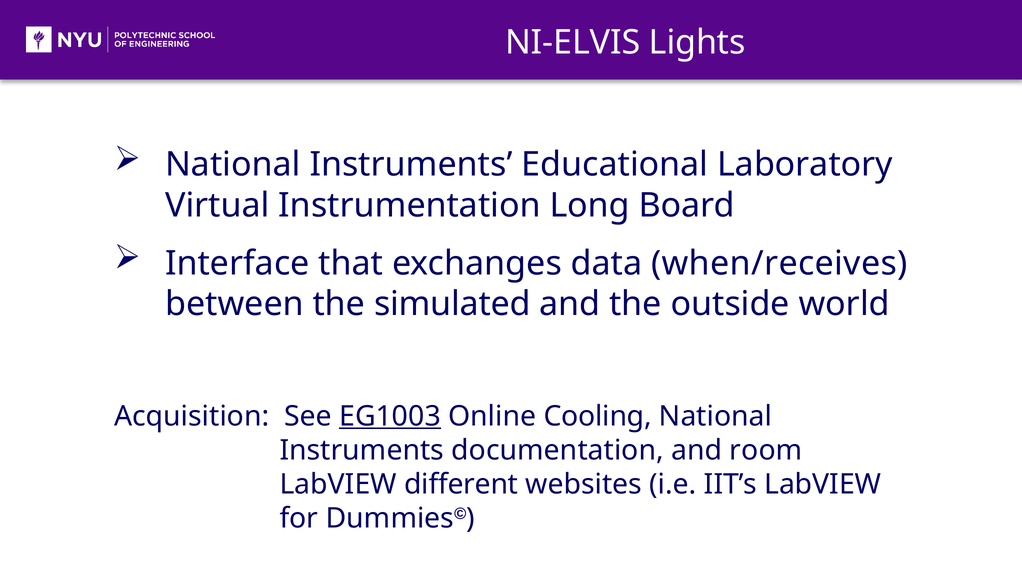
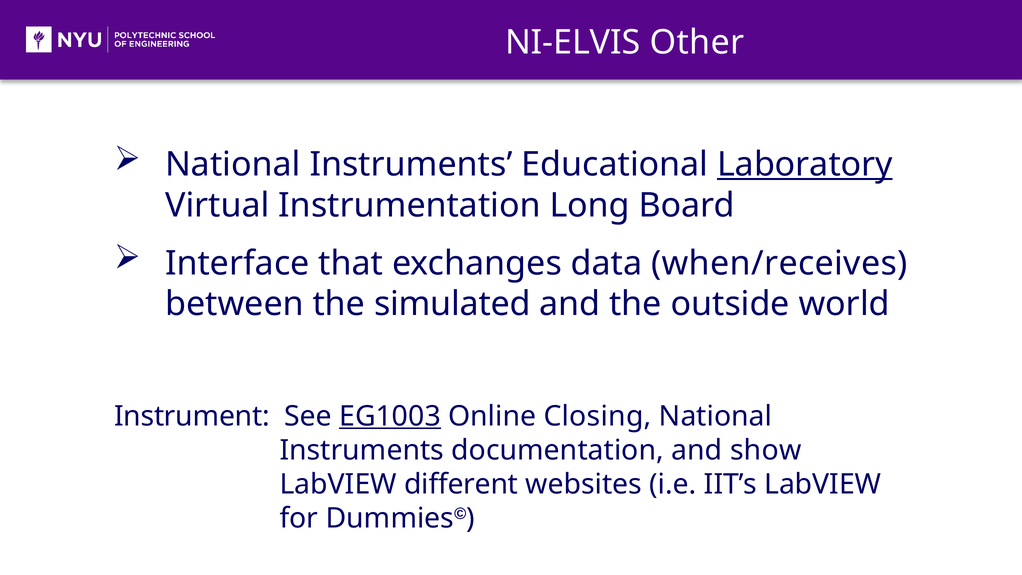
Lights: Lights -> Other (697, 43)
Laboratory underline: none -> present (805, 164)
Acquisition: Acquisition -> Instrument (192, 416)
Cooling: Cooling -> Closing (597, 416)
room: room -> show (766, 450)
